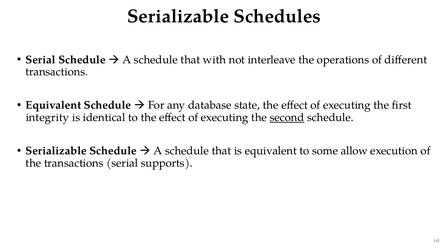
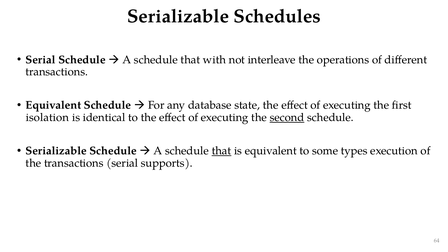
integrity: integrity -> isolation (47, 117)
that underline: none -> present (221, 151)
allow: allow -> types (354, 151)
